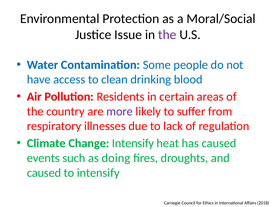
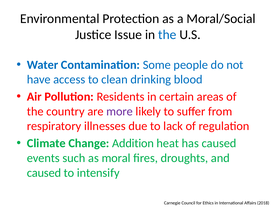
the colour: purple -> blue (167, 35)
Change Intensify: Intensify -> Addition (133, 143)
doing: doing -> moral (116, 158)
